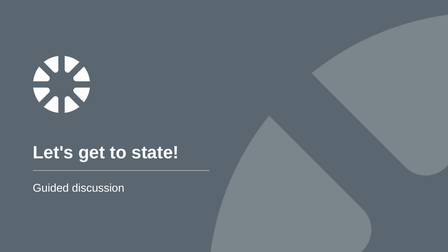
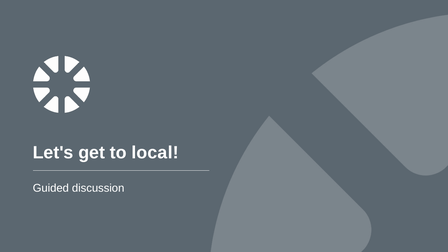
state: state -> local (155, 153)
